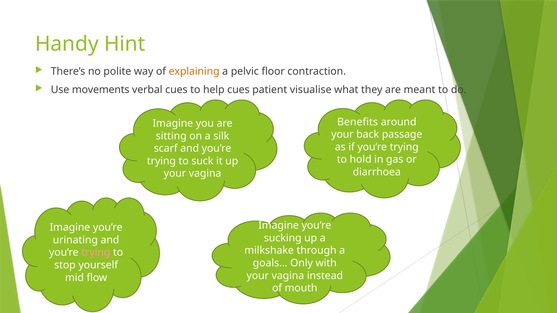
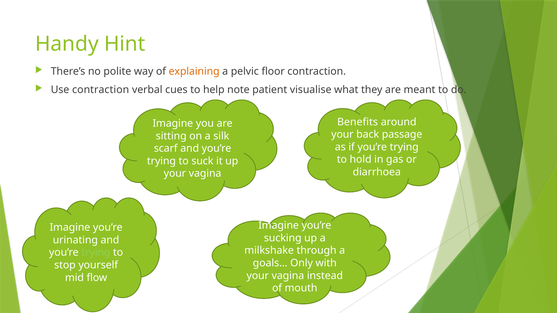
Use movements: movements -> contraction (101, 90)
help cues: cues -> note (238, 90)
trying colour: pink -> light green (96, 253)
